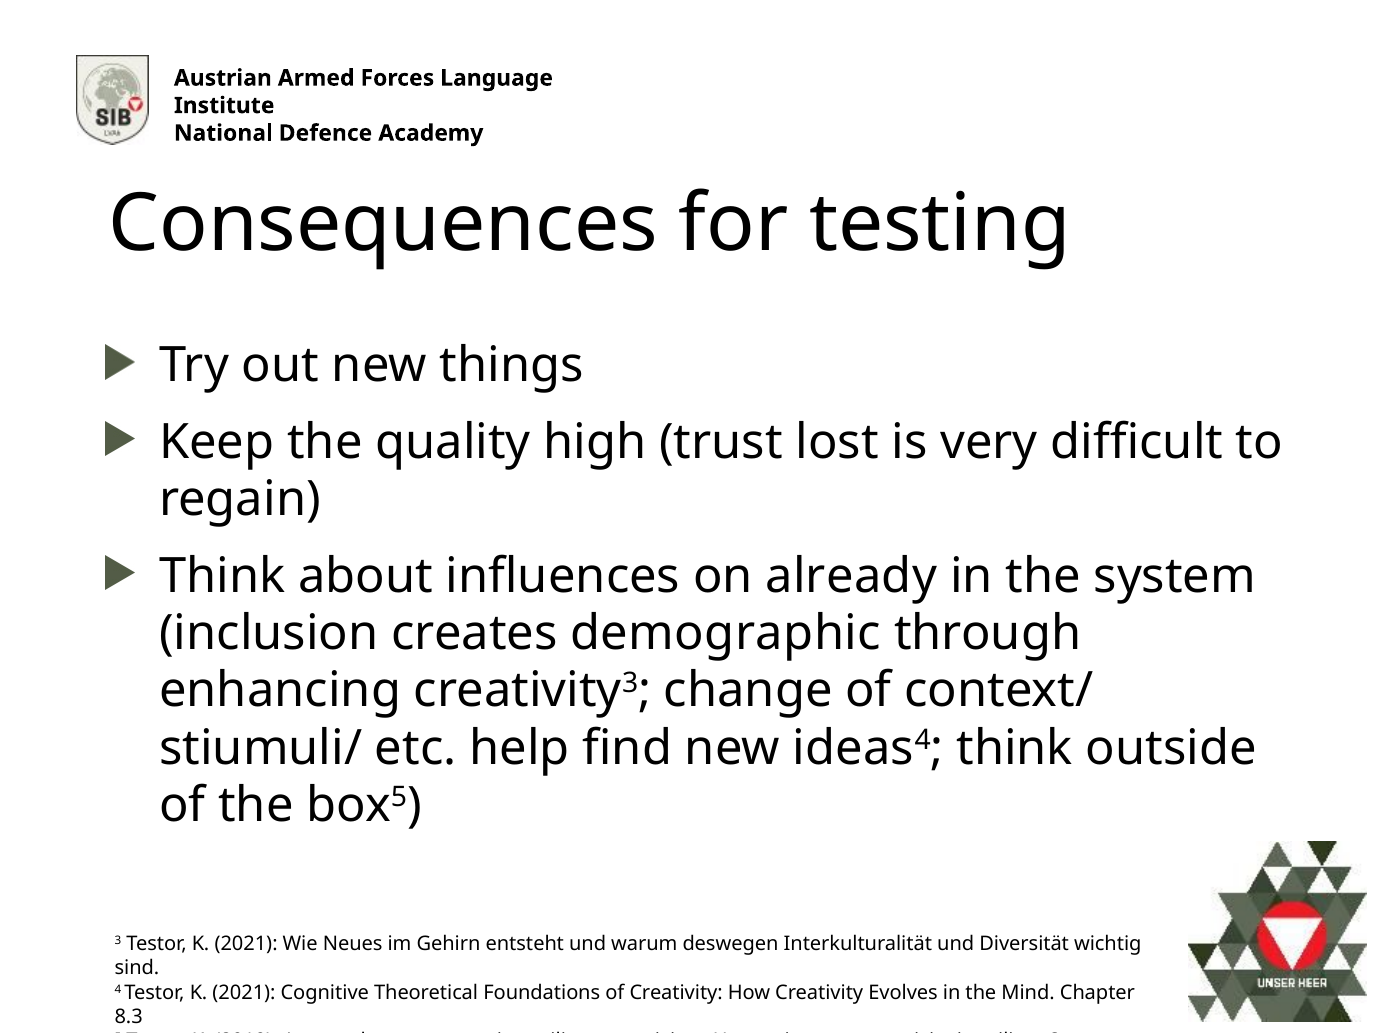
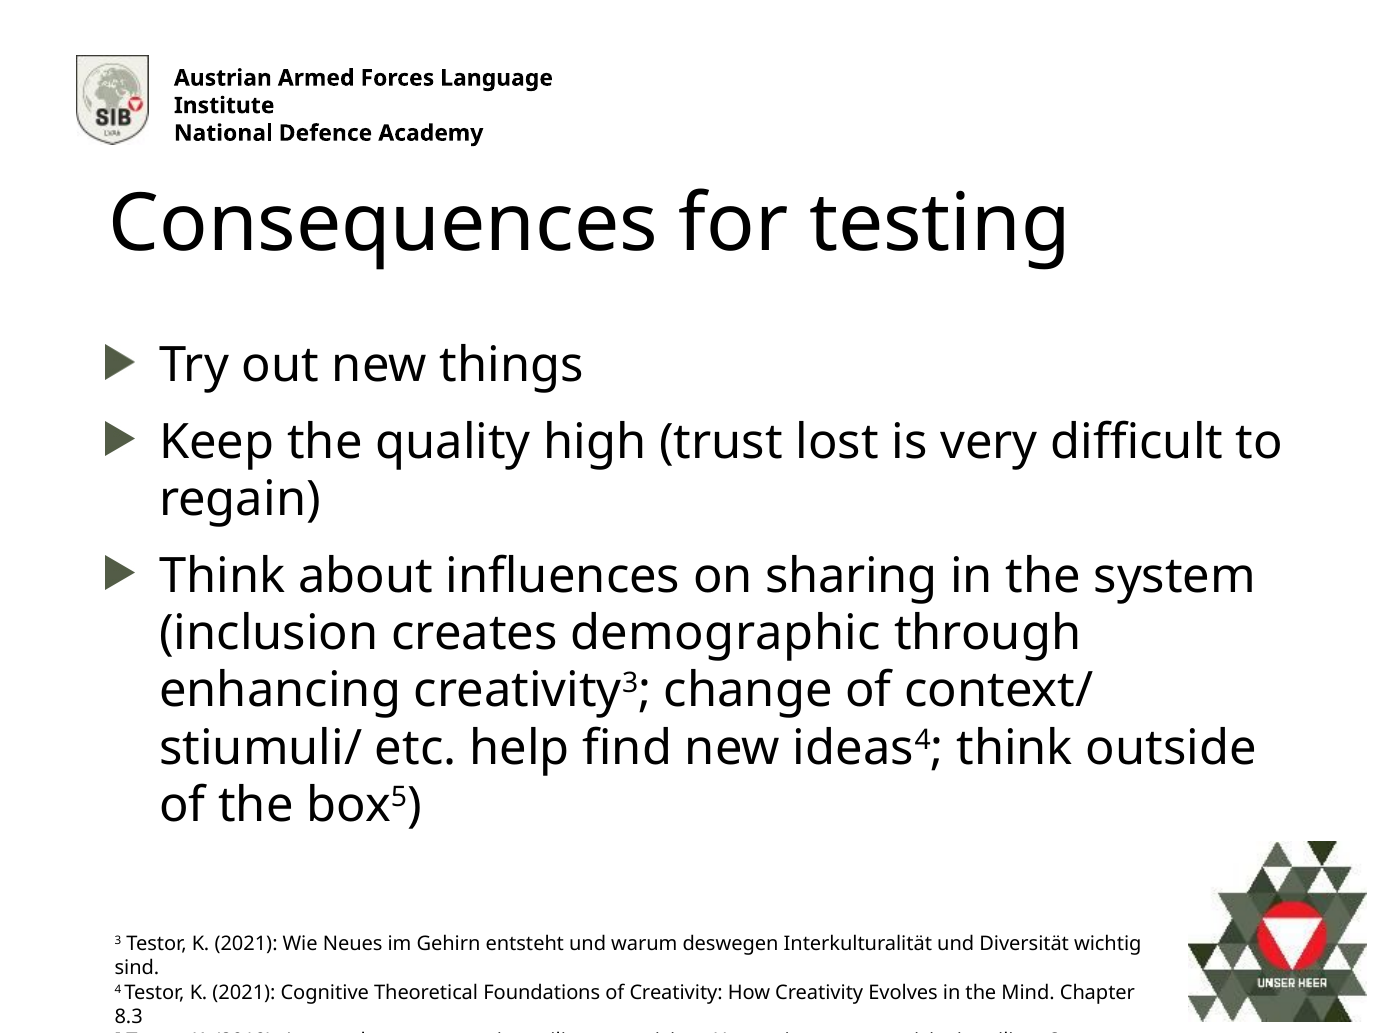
already: already -> sharing (852, 576)
